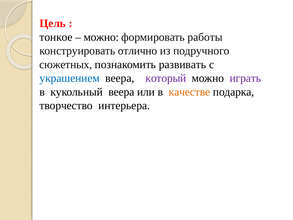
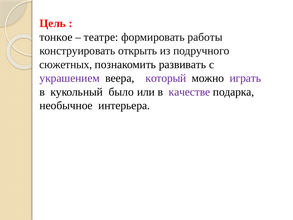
можно: можно -> театре (101, 37)
отлично: отлично -> открыть (138, 51)
украшением colour: blue -> purple (70, 78)
кукольный веера: веера -> было (121, 92)
качестве colour: orange -> purple (189, 92)
творчество: творчество -> необычное (66, 105)
